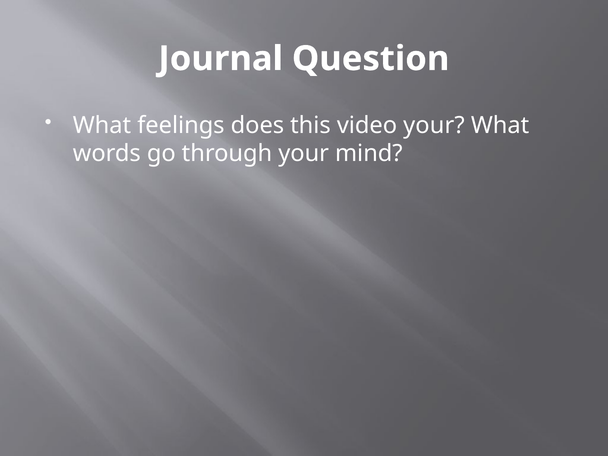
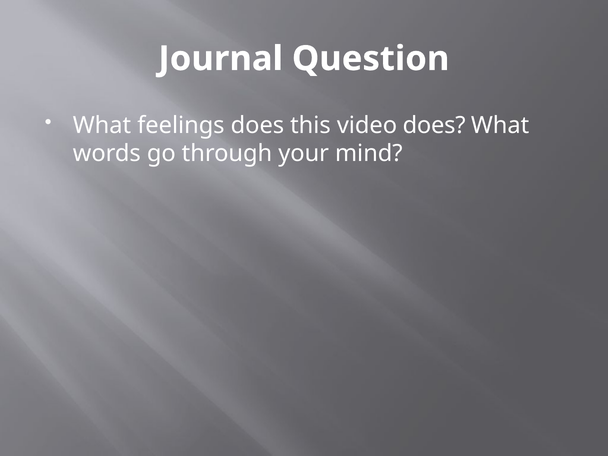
video your: your -> does (434, 125)
